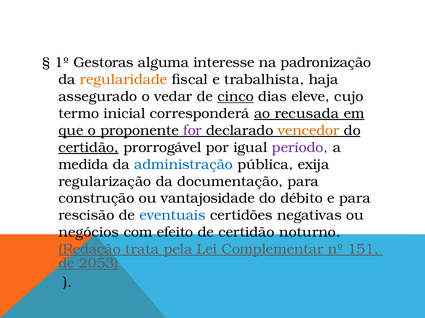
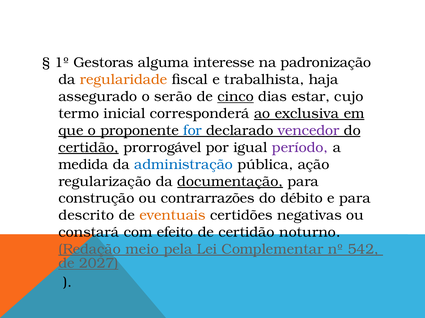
vedar: vedar -> serão (173, 97)
eleve: eleve -> estar (311, 97)
recusada: recusada -> exclusiva (307, 114)
for colour: purple -> blue (193, 131)
vencedor colour: orange -> purple (309, 131)
exija: exija -> ação (314, 165)
documentação underline: none -> present (230, 182)
vantajosidade: vantajosidade -> contrarrazões (208, 199)
rescisão: rescisão -> descrito (86, 216)
eventuais colour: blue -> orange (173, 216)
negócios: negócios -> constará (89, 233)
trata: trata -> meio (142, 250)
151: 151 -> 542 (363, 250)
2053: 2053 -> 2027 (99, 264)
